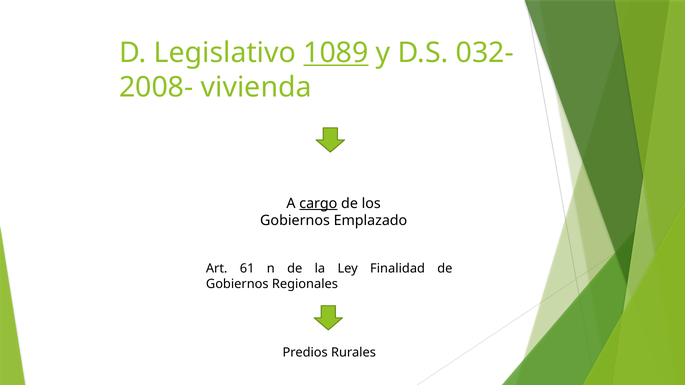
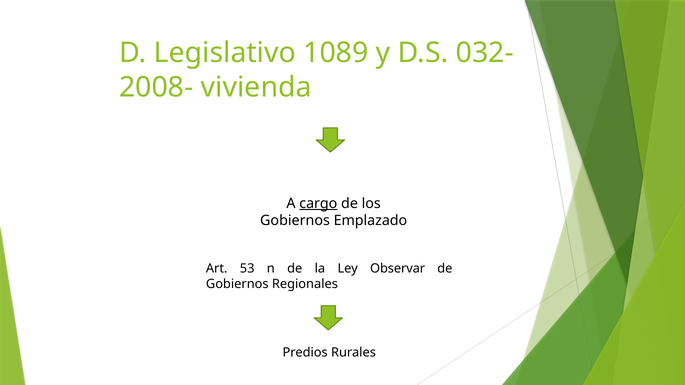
1089 underline: present -> none (336, 53)
61: 61 -> 53 (247, 269)
Finalidad: Finalidad -> Observar (398, 269)
